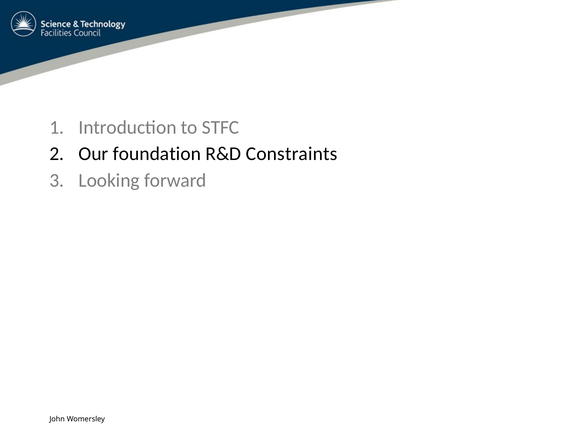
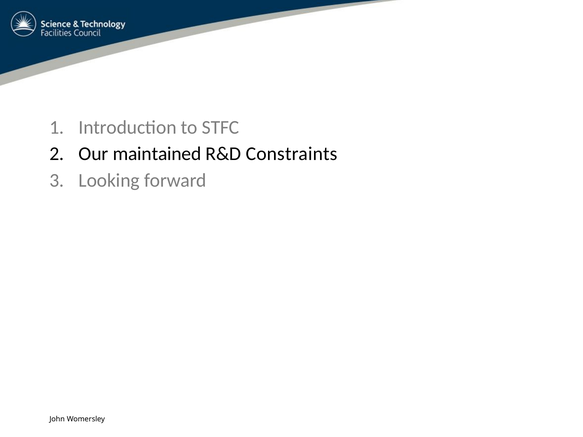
foundation: foundation -> maintained (157, 154)
